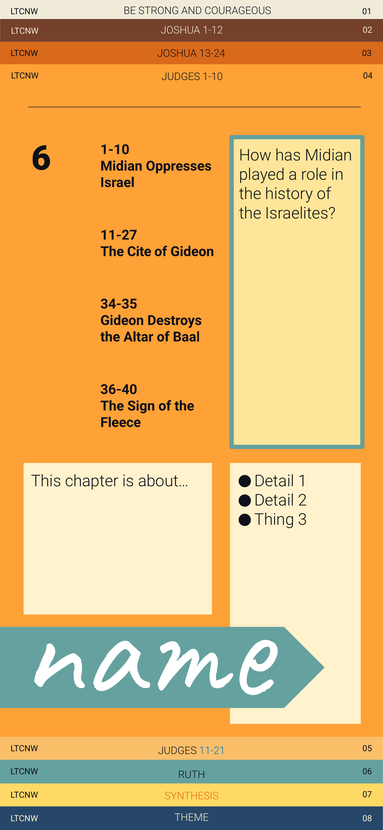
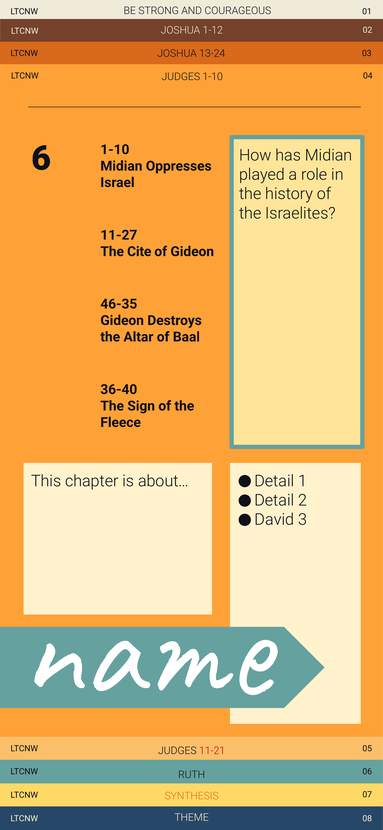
34-35: 34-35 -> 46-35 (119, 304)
Thing: Thing -> David (274, 520)
11-21 colour: blue -> red (212, 751)
